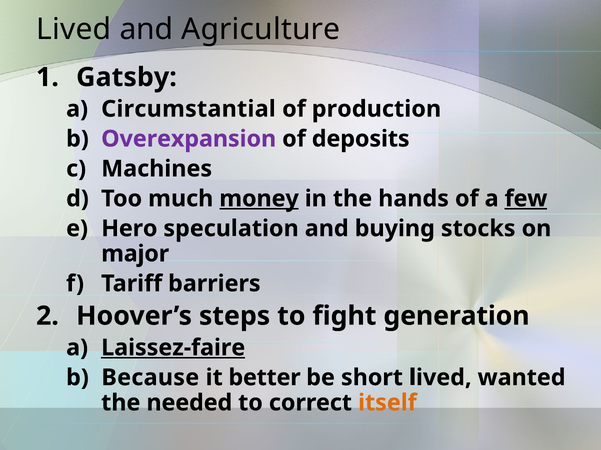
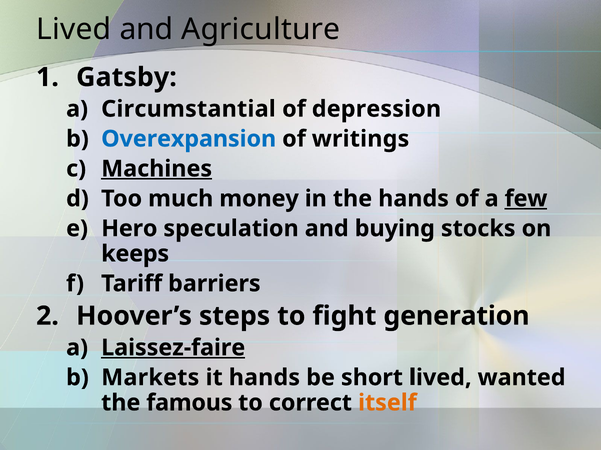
production: production -> depression (376, 109)
Overexpansion colour: purple -> blue (189, 139)
deposits: deposits -> writings (361, 139)
Machines underline: none -> present (157, 169)
money underline: present -> none (259, 199)
major: major -> keeps (135, 254)
Because: Because -> Markets (150, 378)
it better: better -> hands (264, 378)
needed: needed -> famous (189, 403)
